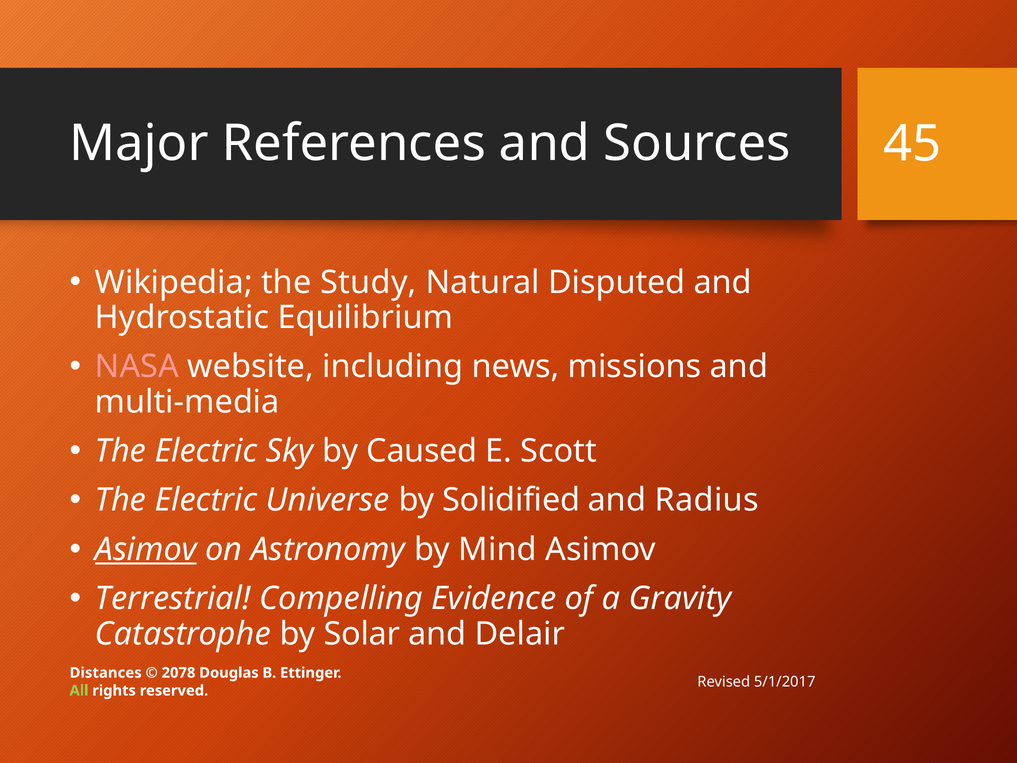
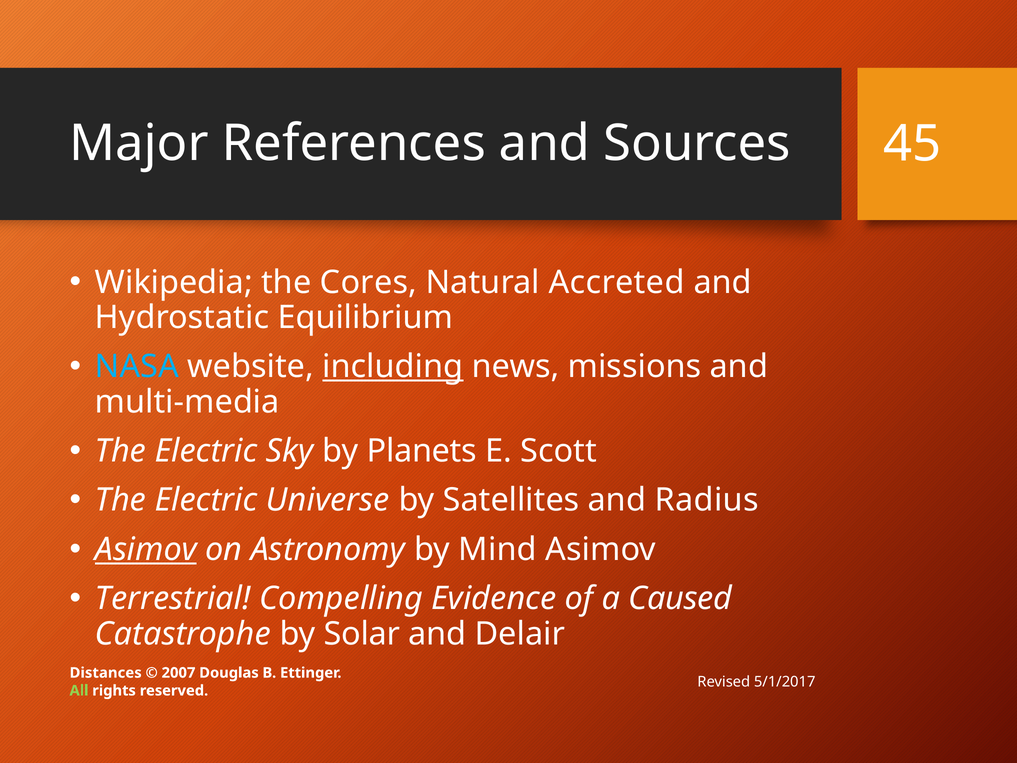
Study: Study -> Cores (368, 282)
Disputed: Disputed -> Accreted (617, 282)
NASA colour: pink -> light blue (137, 367)
including underline: none -> present (393, 367)
Caused: Caused -> Planets (422, 451)
Solidified: Solidified -> Satellites (511, 500)
Gravity: Gravity -> Caused (680, 599)
2078: 2078 -> 2007 (178, 673)
